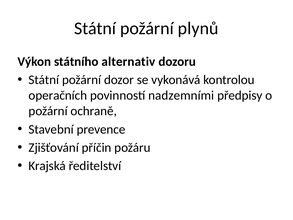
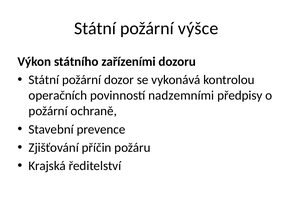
plynů: plynů -> výšce (198, 28)
alternativ: alternativ -> zařízeními (129, 61)
